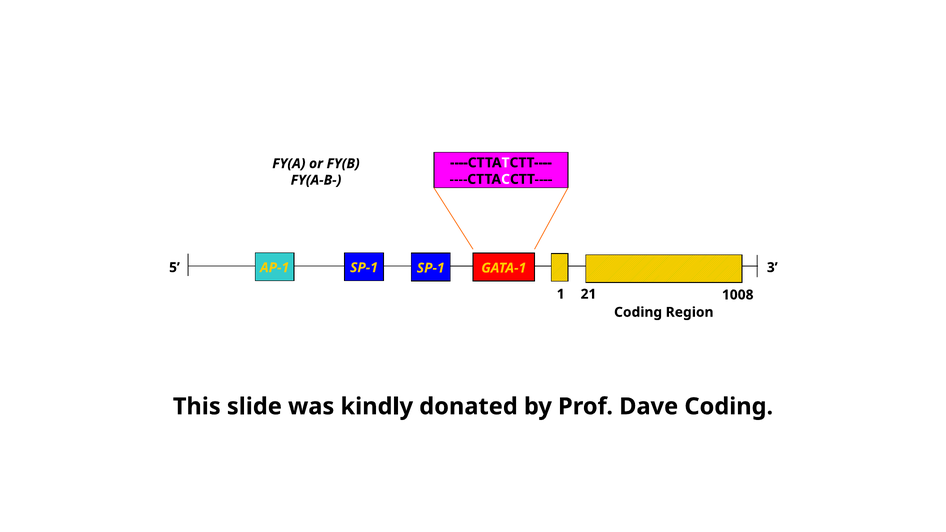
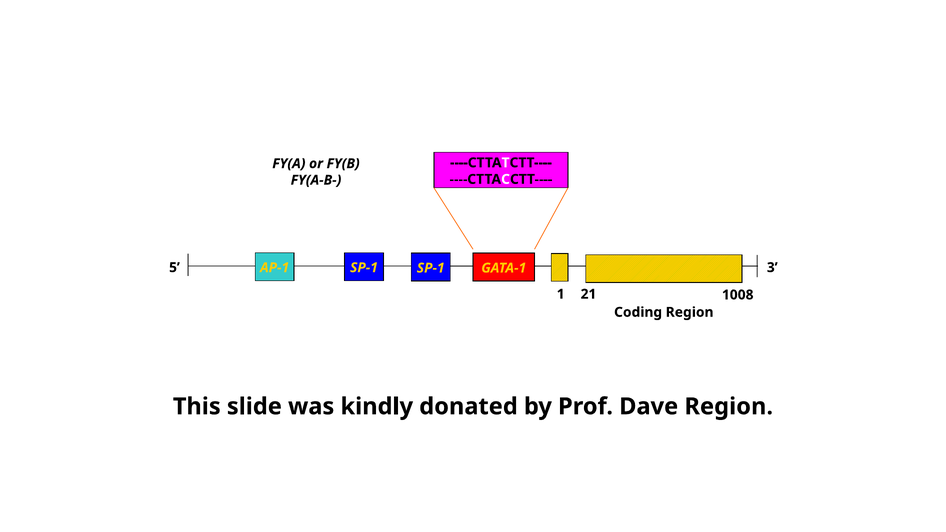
Dave Coding: Coding -> Region (729, 407)
